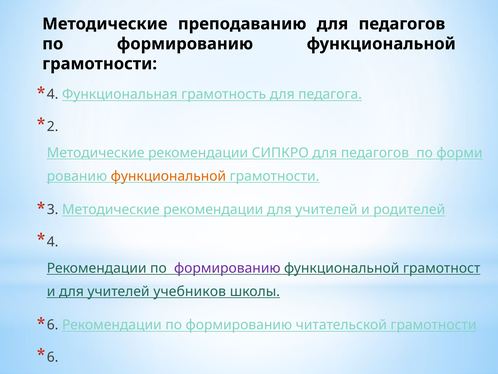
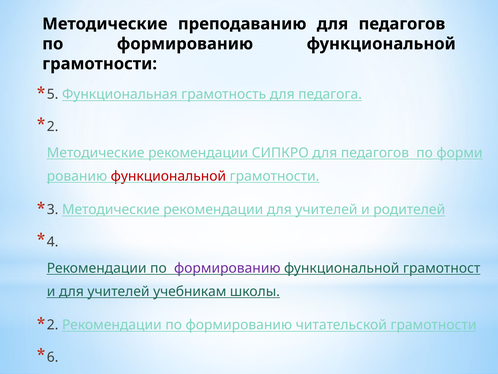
4: 4 -> 5 (53, 94)
функциональной colour: orange -> red (168, 176)
учебников: учебников -> учебникам (190, 291)
6: 6 -> 2 (53, 325)
